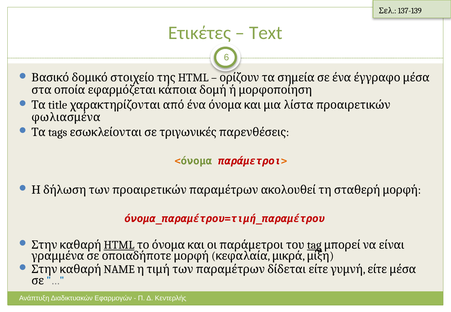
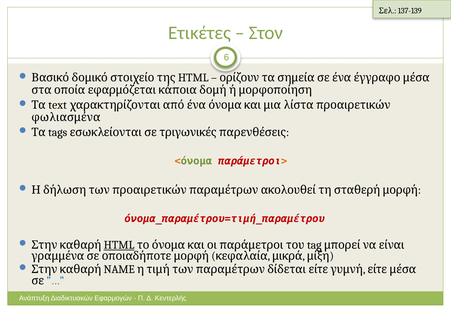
Text: Text -> Στον (266, 33)
title: title -> text (58, 105)
tag underline: present -> none (314, 245)
